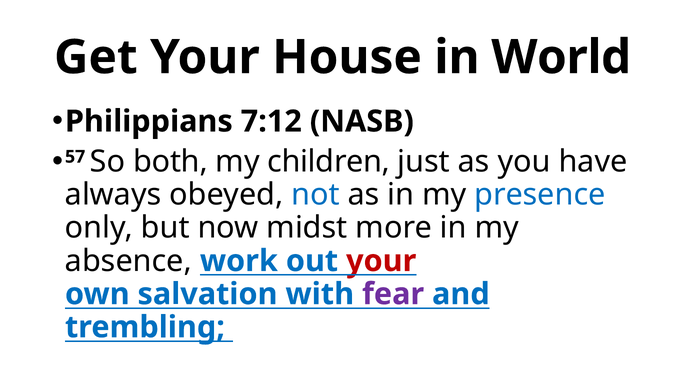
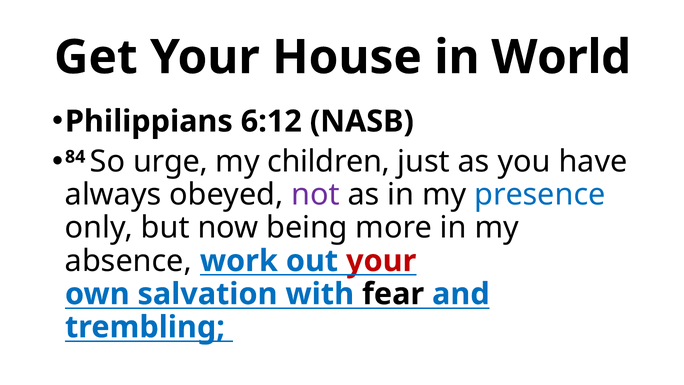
7:12: 7:12 -> 6:12 (271, 121)
57: 57 -> 84 (75, 157)
both: both -> urge (171, 162)
not colour: blue -> purple (316, 195)
midst: midst -> being (307, 228)
fear colour: purple -> black (393, 294)
